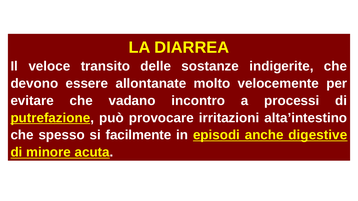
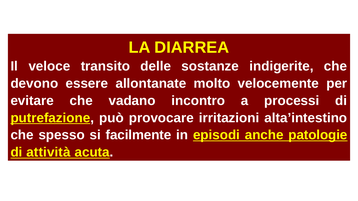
digestive: digestive -> patologie (318, 135)
minore: minore -> attività (48, 153)
